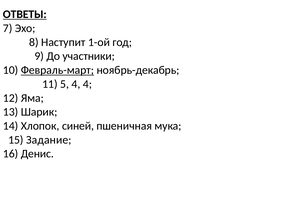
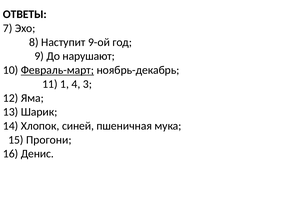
ОТВЕТЫ underline: present -> none (25, 14)
1-ой: 1-ой -> 9-ой (99, 42)
участники: участники -> нарушают (89, 56)
5: 5 -> 1 (65, 84)
4 4: 4 -> 3 (87, 84)
Задание: Задание -> Прогони (49, 140)
